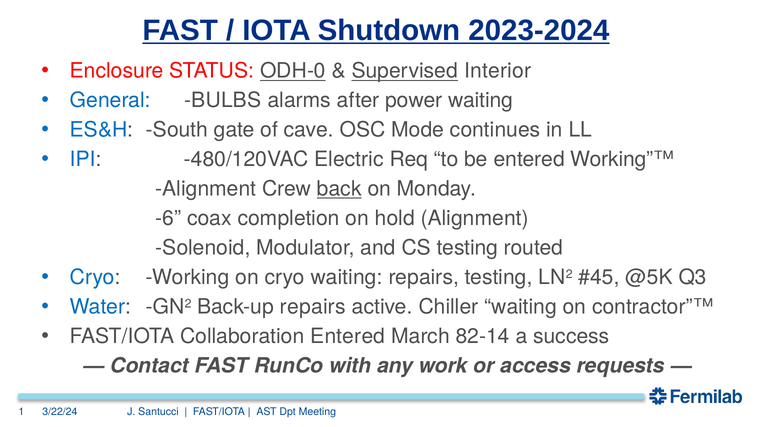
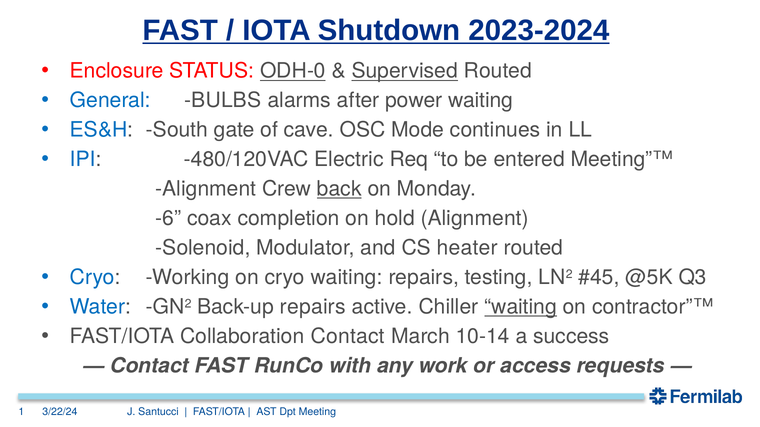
Supervised Interior: Interior -> Routed (498, 71)
Working”™: Working”™ -> Meeting”™ (622, 160)
CS testing: testing -> heater (467, 248)
waiting underline: none -> present (521, 307)
Collaboration Entered: Entered -> Contact (348, 337)
82-14: 82-14 -> 10-14 (483, 337)
